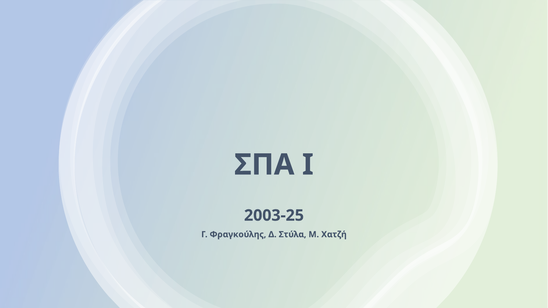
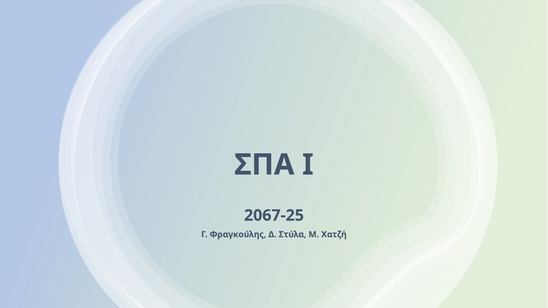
2003-25: 2003-25 -> 2067-25 (274, 216)
